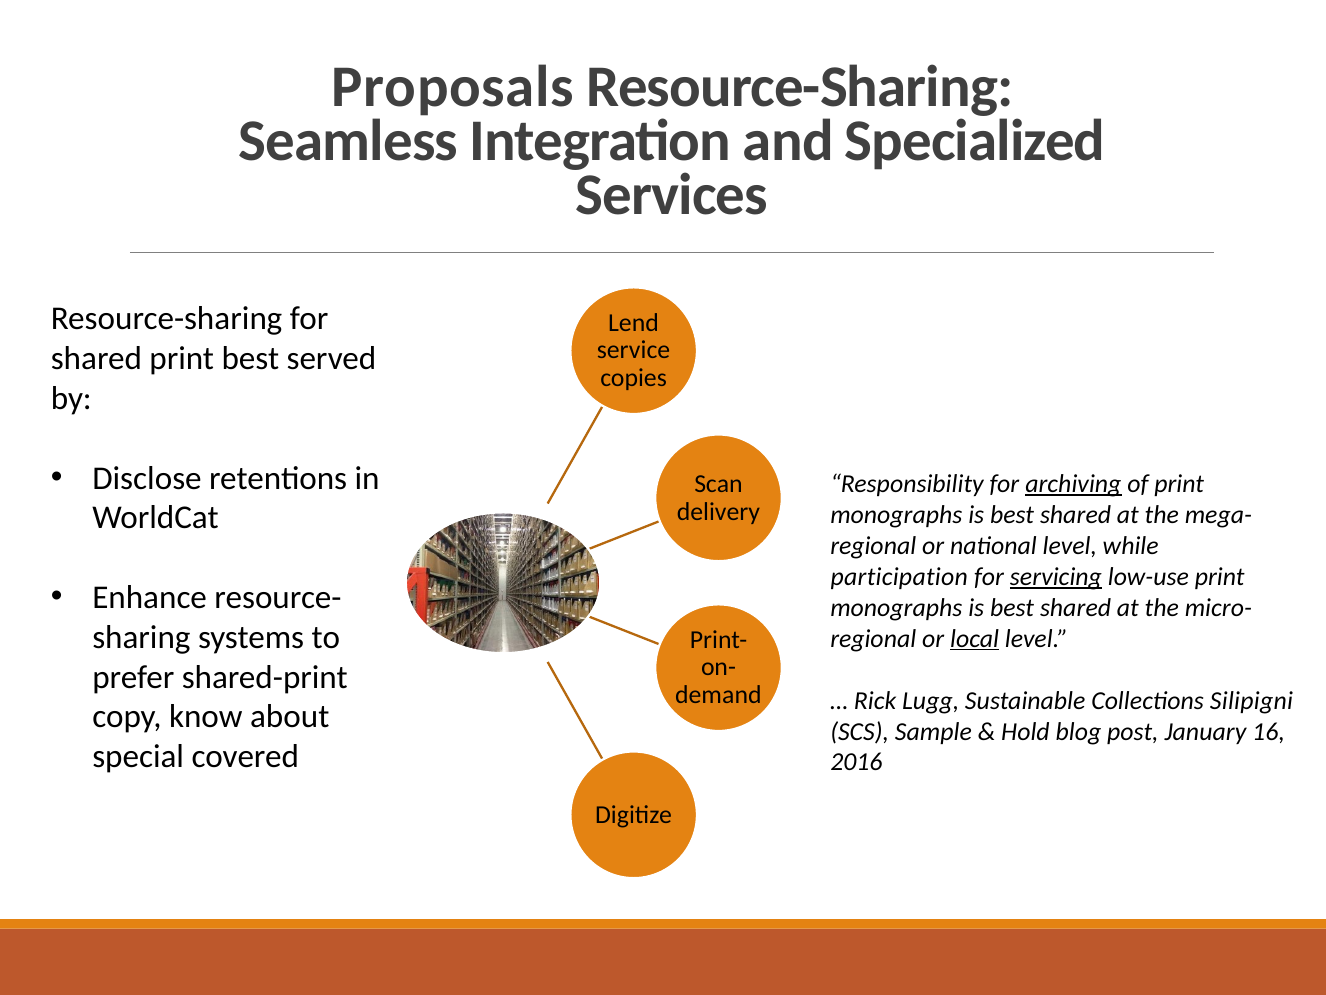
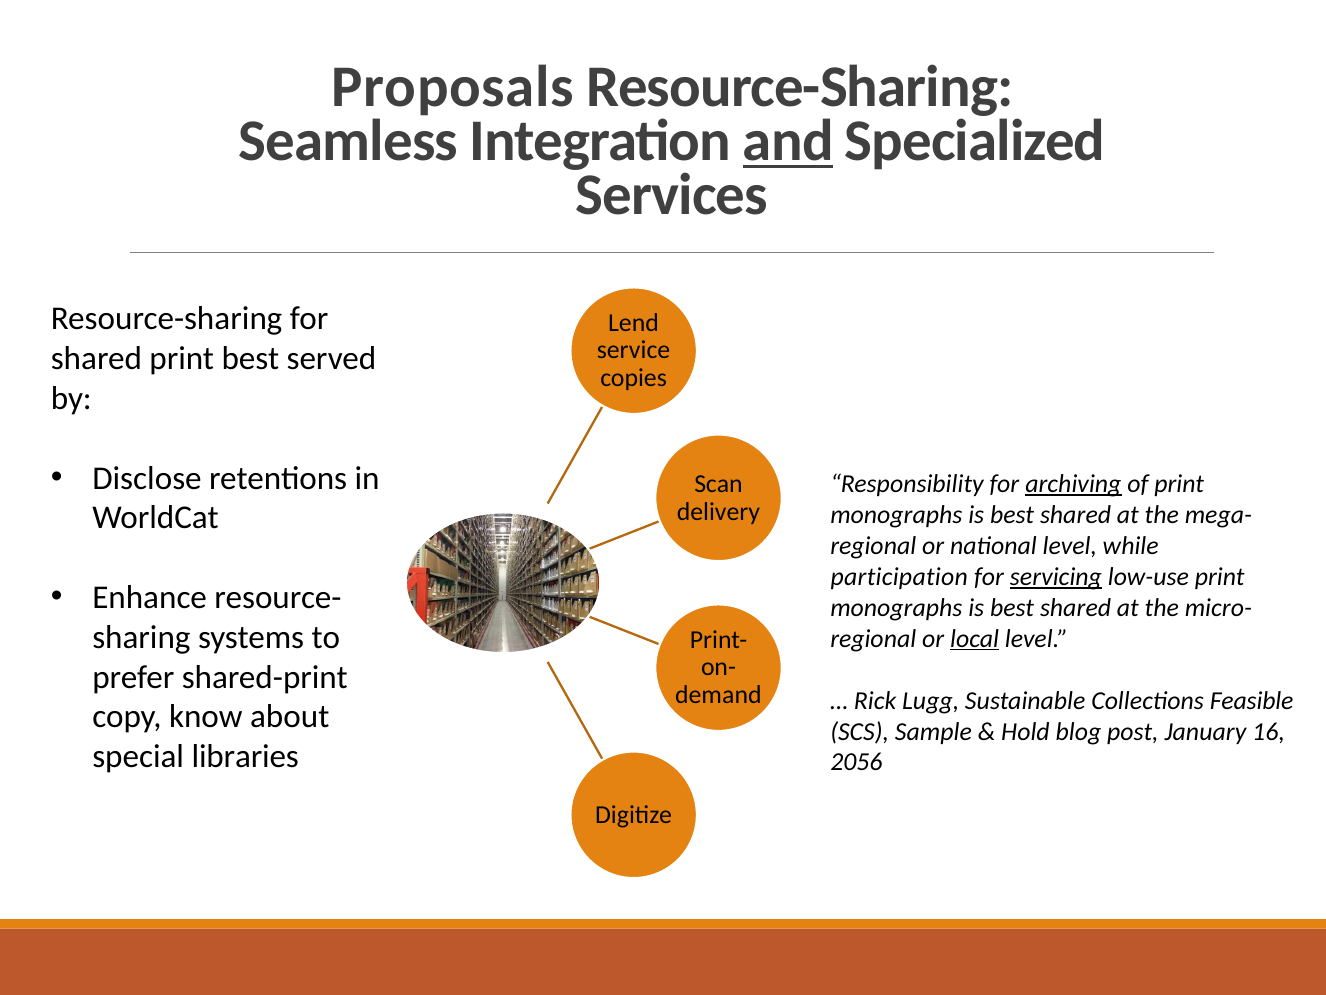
and underline: none -> present (788, 141)
Silipigni: Silipigni -> Feasible (1252, 700)
covered: covered -> libraries (245, 756)
2016: 2016 -> 2056 (856, 762)
